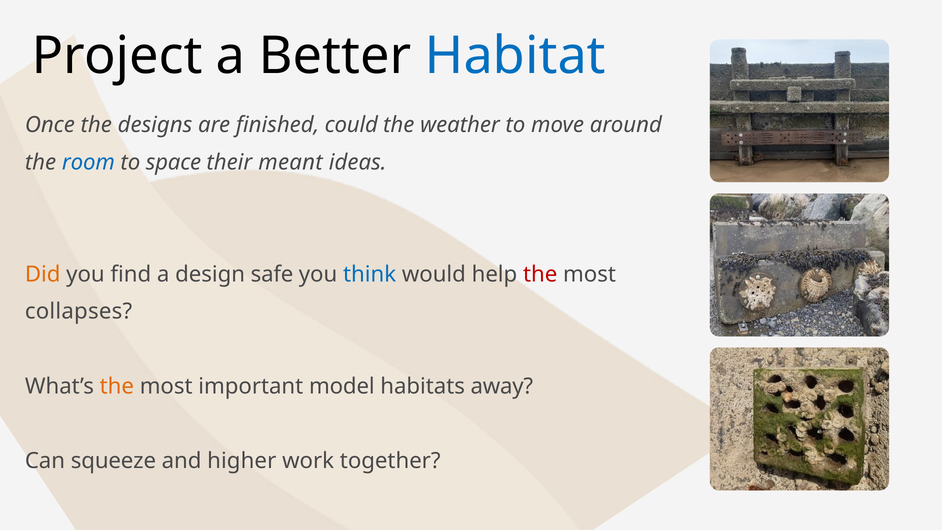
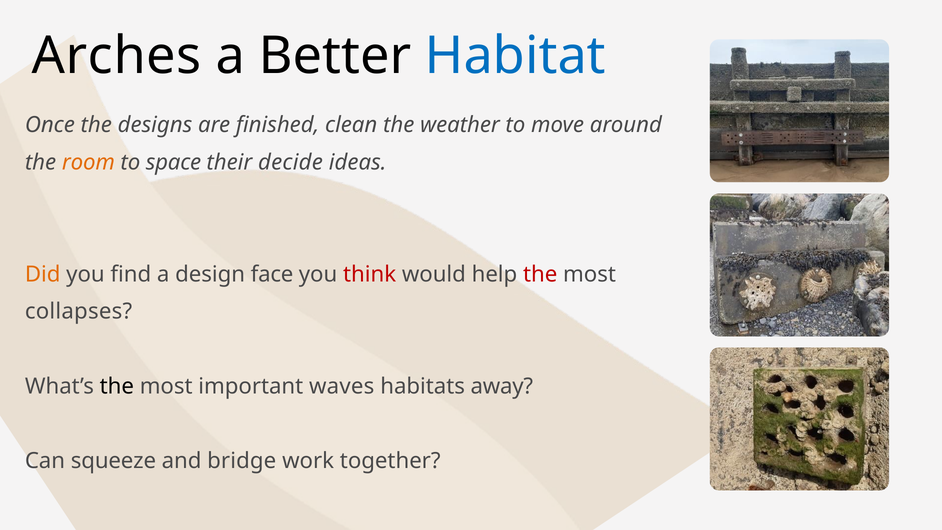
Project: Project -> Arches (117, 56)
could: could -> clean (351, 125)
room colour: blue -> orange (88, 162)
meant: meant -> decide (291, 162)
safe: safe -> face (272, 274)
think colour: blue -> red (370, 274)
the colour: orange -> black (117, 386)
model: model -> waves (342, 386)
higher: higher -> bridge (242, 461)
